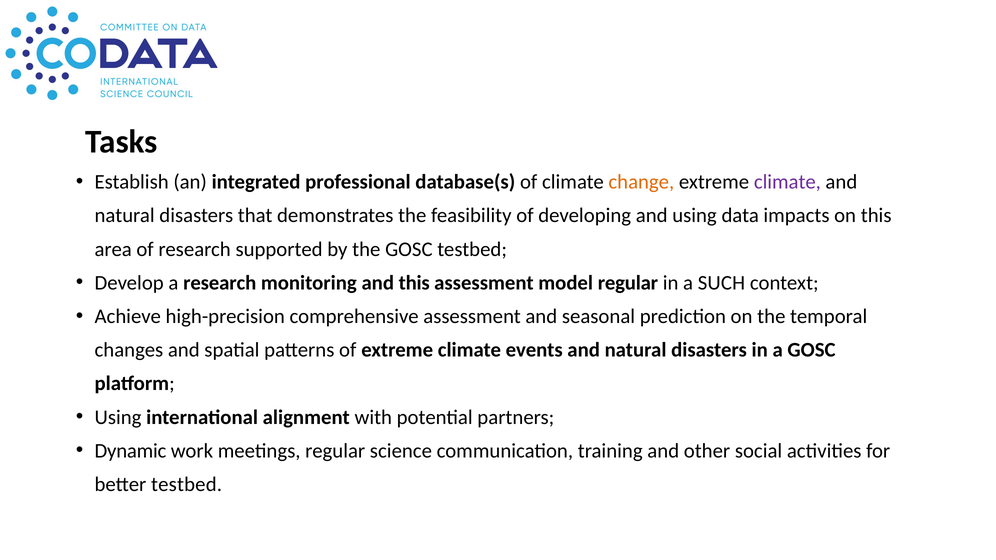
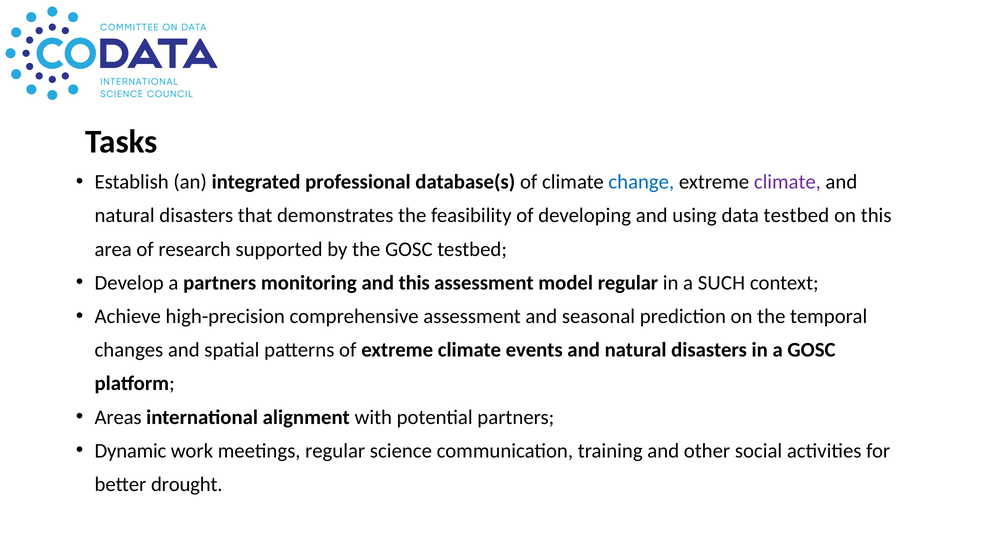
change colour: orange -> blue (641, 182)
data impacts: impacts -> testbed (796, 216)
a research: research -> partners (220, 283)
Using: Using -> Areas (118, 417)
better testbed: testbed -> drought (187, 485)
